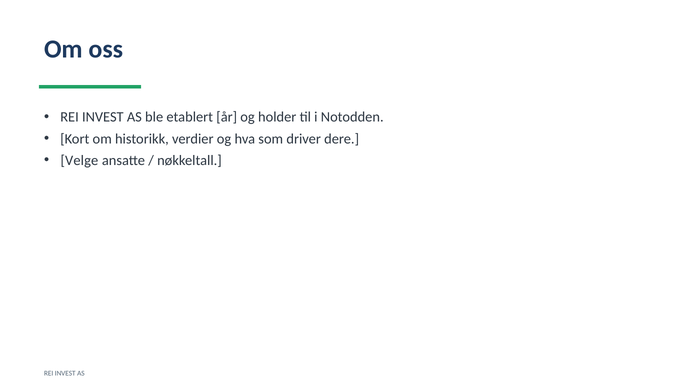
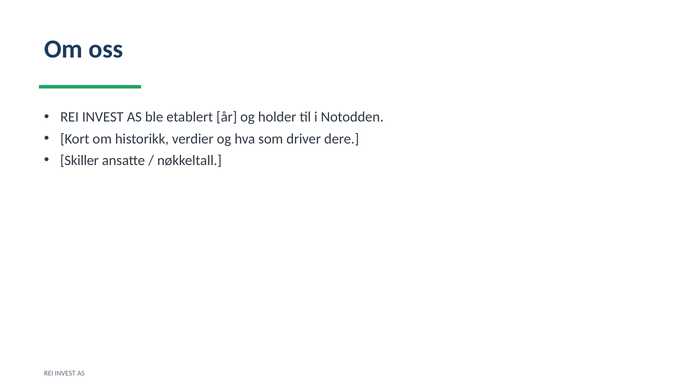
Velge: Velge -> Skiller (80, 160)
